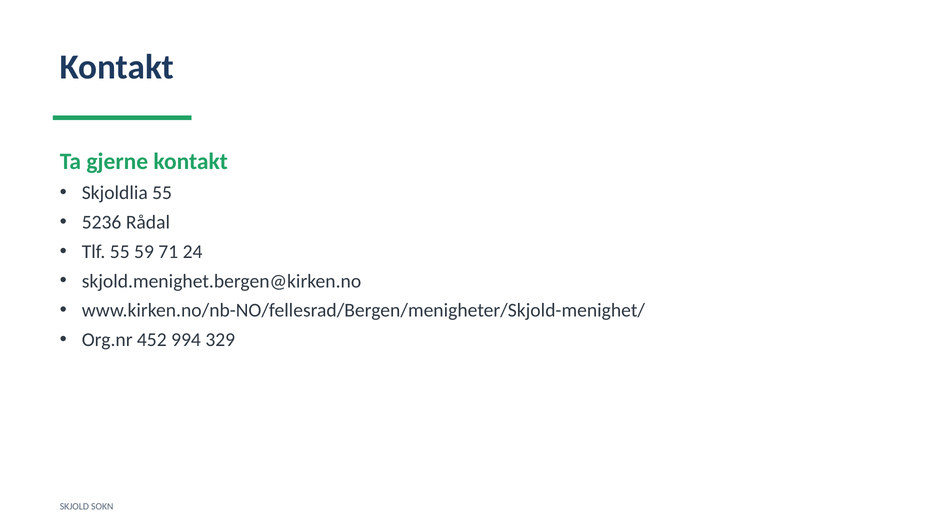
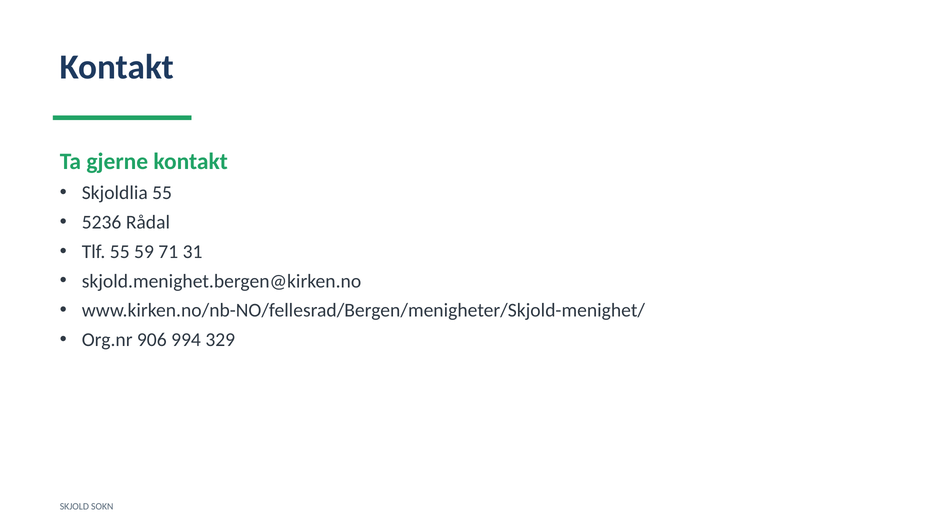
24: 24 -> 31 (193, 252)
452: 452 -> 906 (152, 340)
